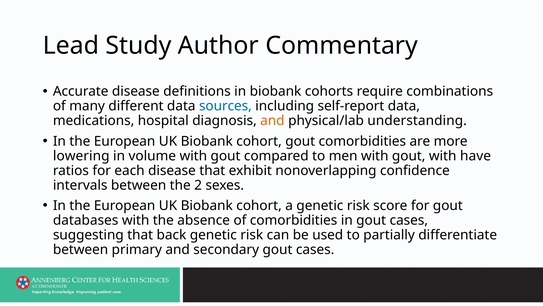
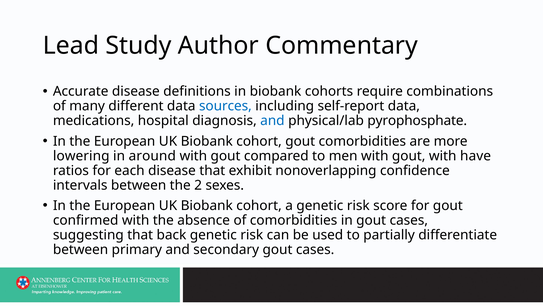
and colour: orange -> blue (272, 121)
understanding: understanding -> pyrophosphate (417, 121)
volume: volume -> around (152, 156)
databases: databases -> confirmed (86, 220)
